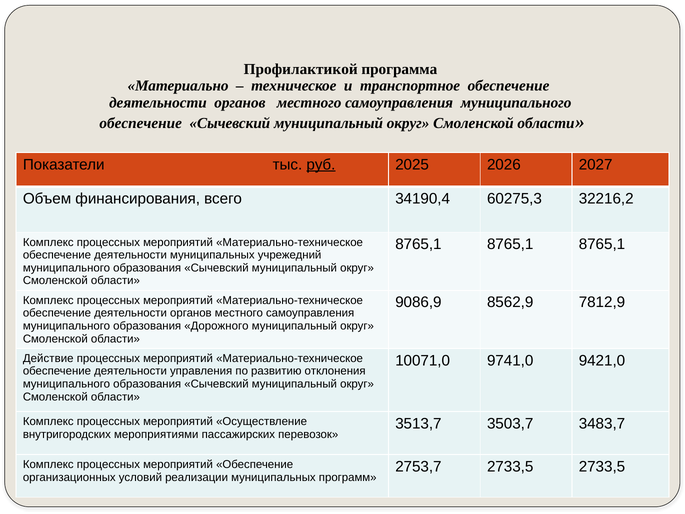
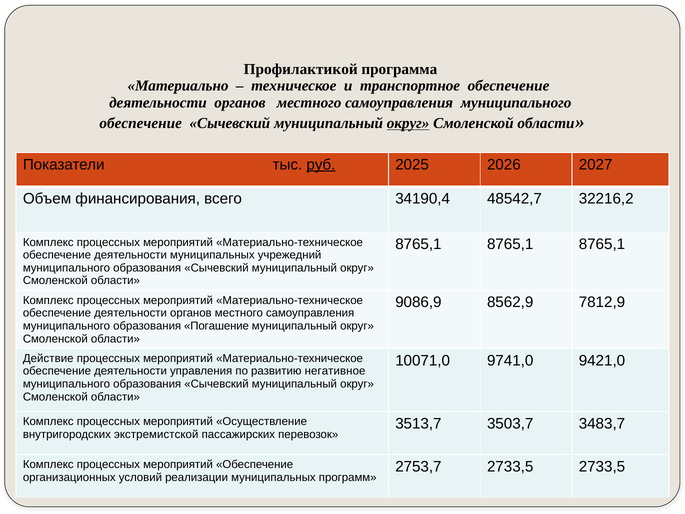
округ underline: none -> present (408, 123)
60275,3: 60275,3 -> 48542,7 (514, 199)
Дорожного: Дорожного -> Погашение (217, 326)
отклонения: отклонения -> негативное (335, 371)
мероприятиями: мероприятиями -> экстремистской (156, 434)
